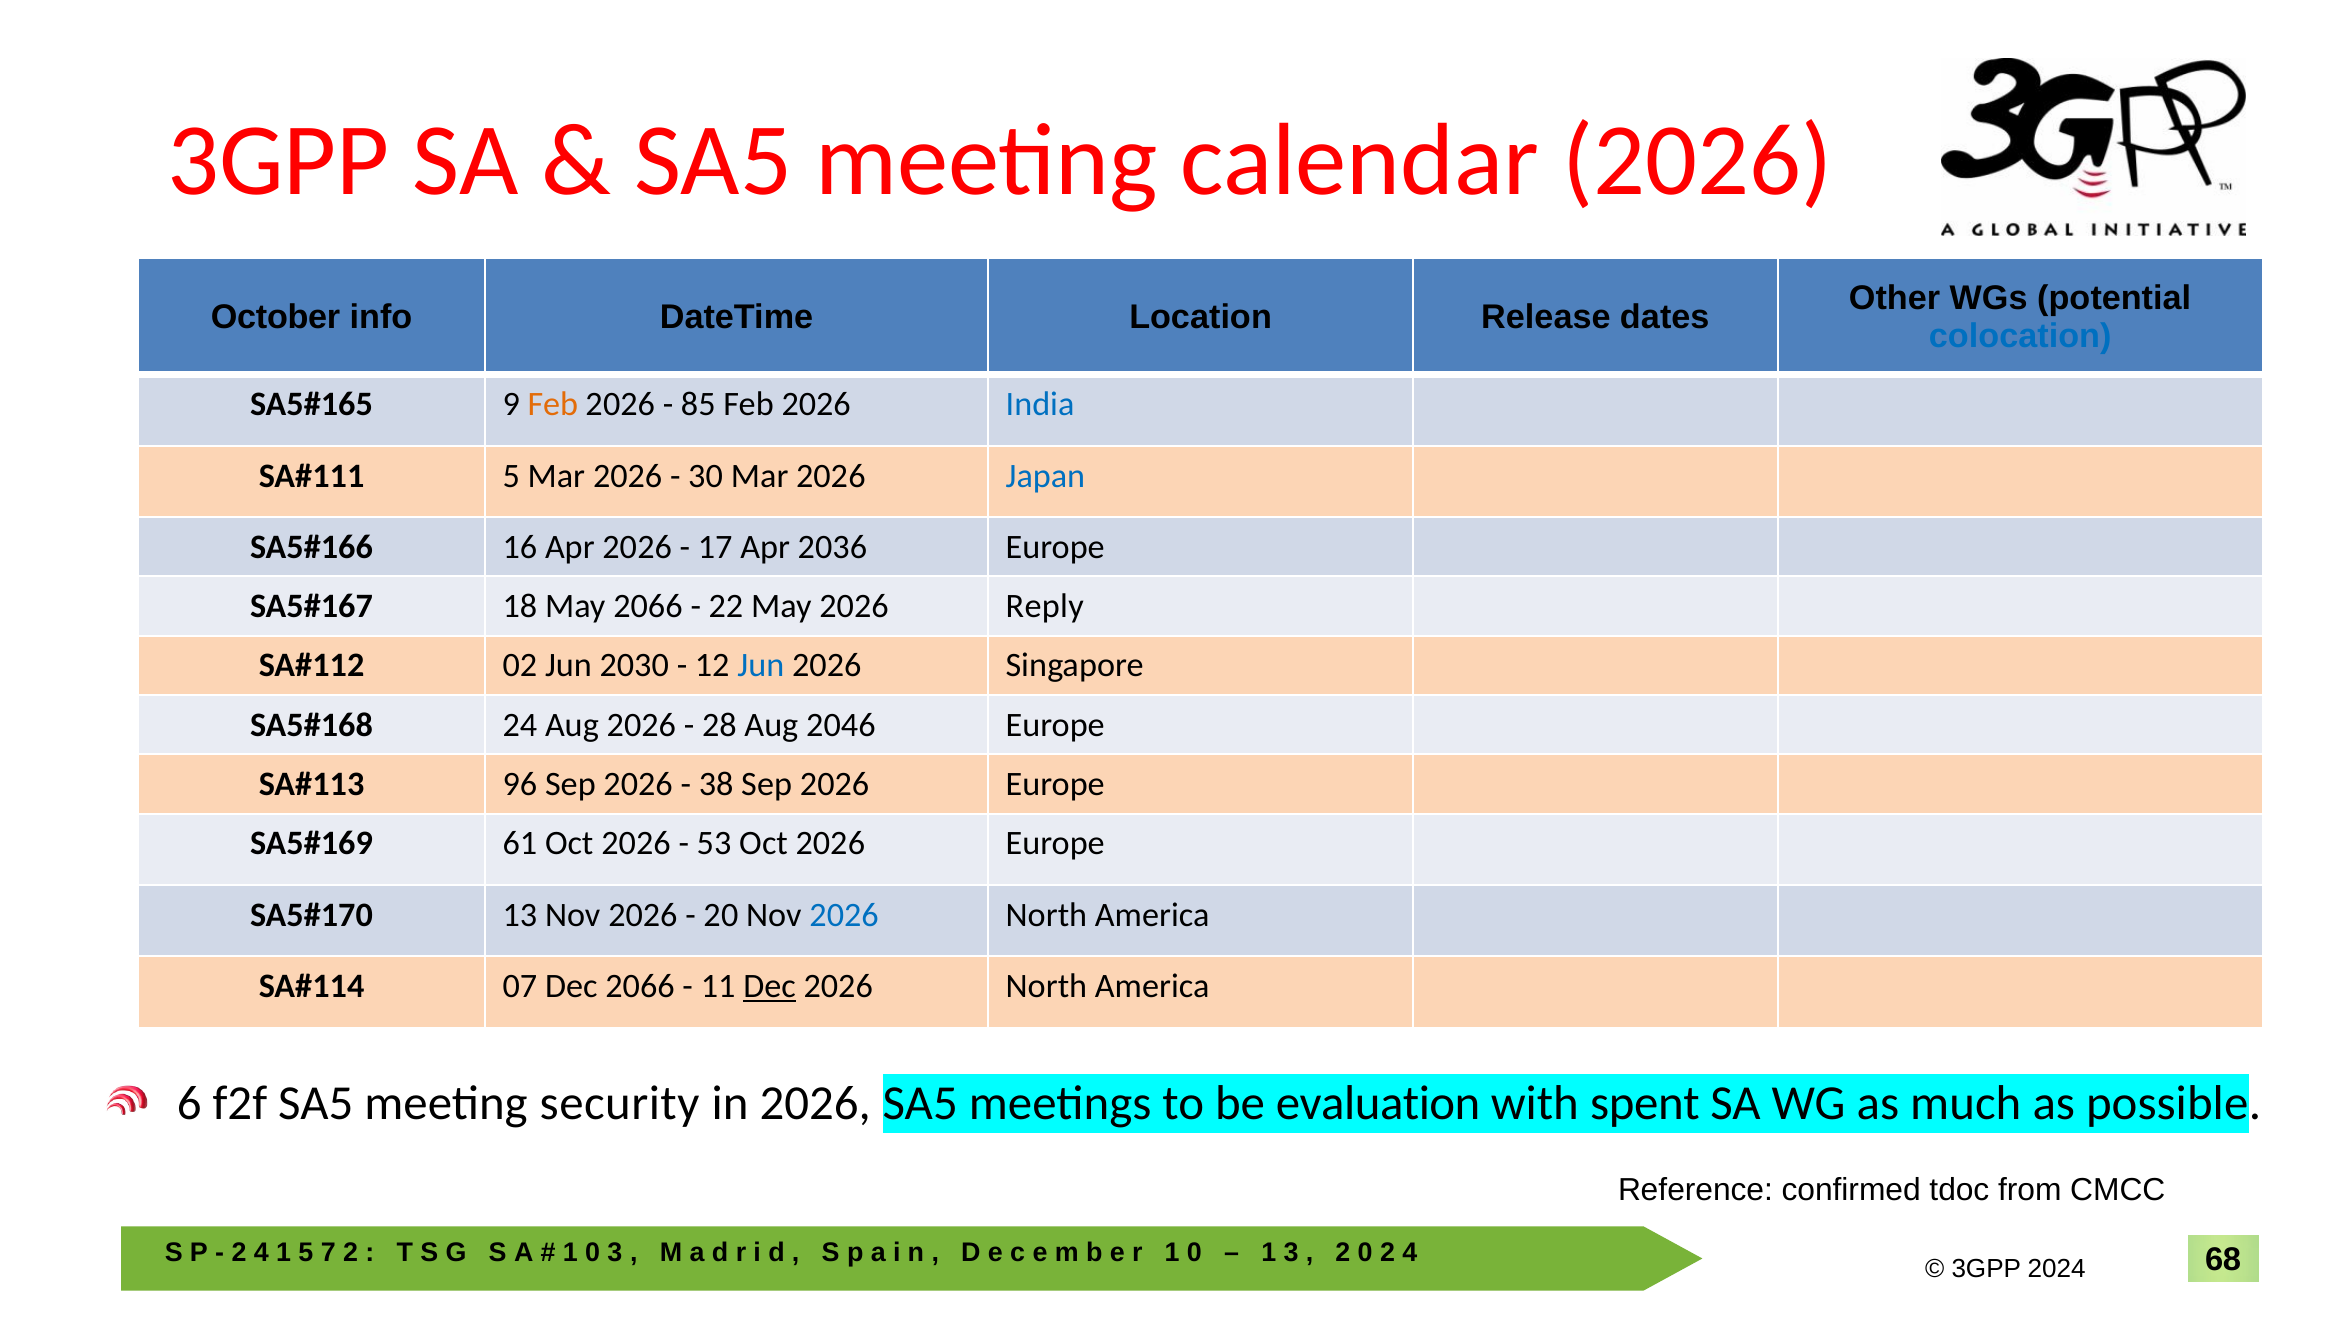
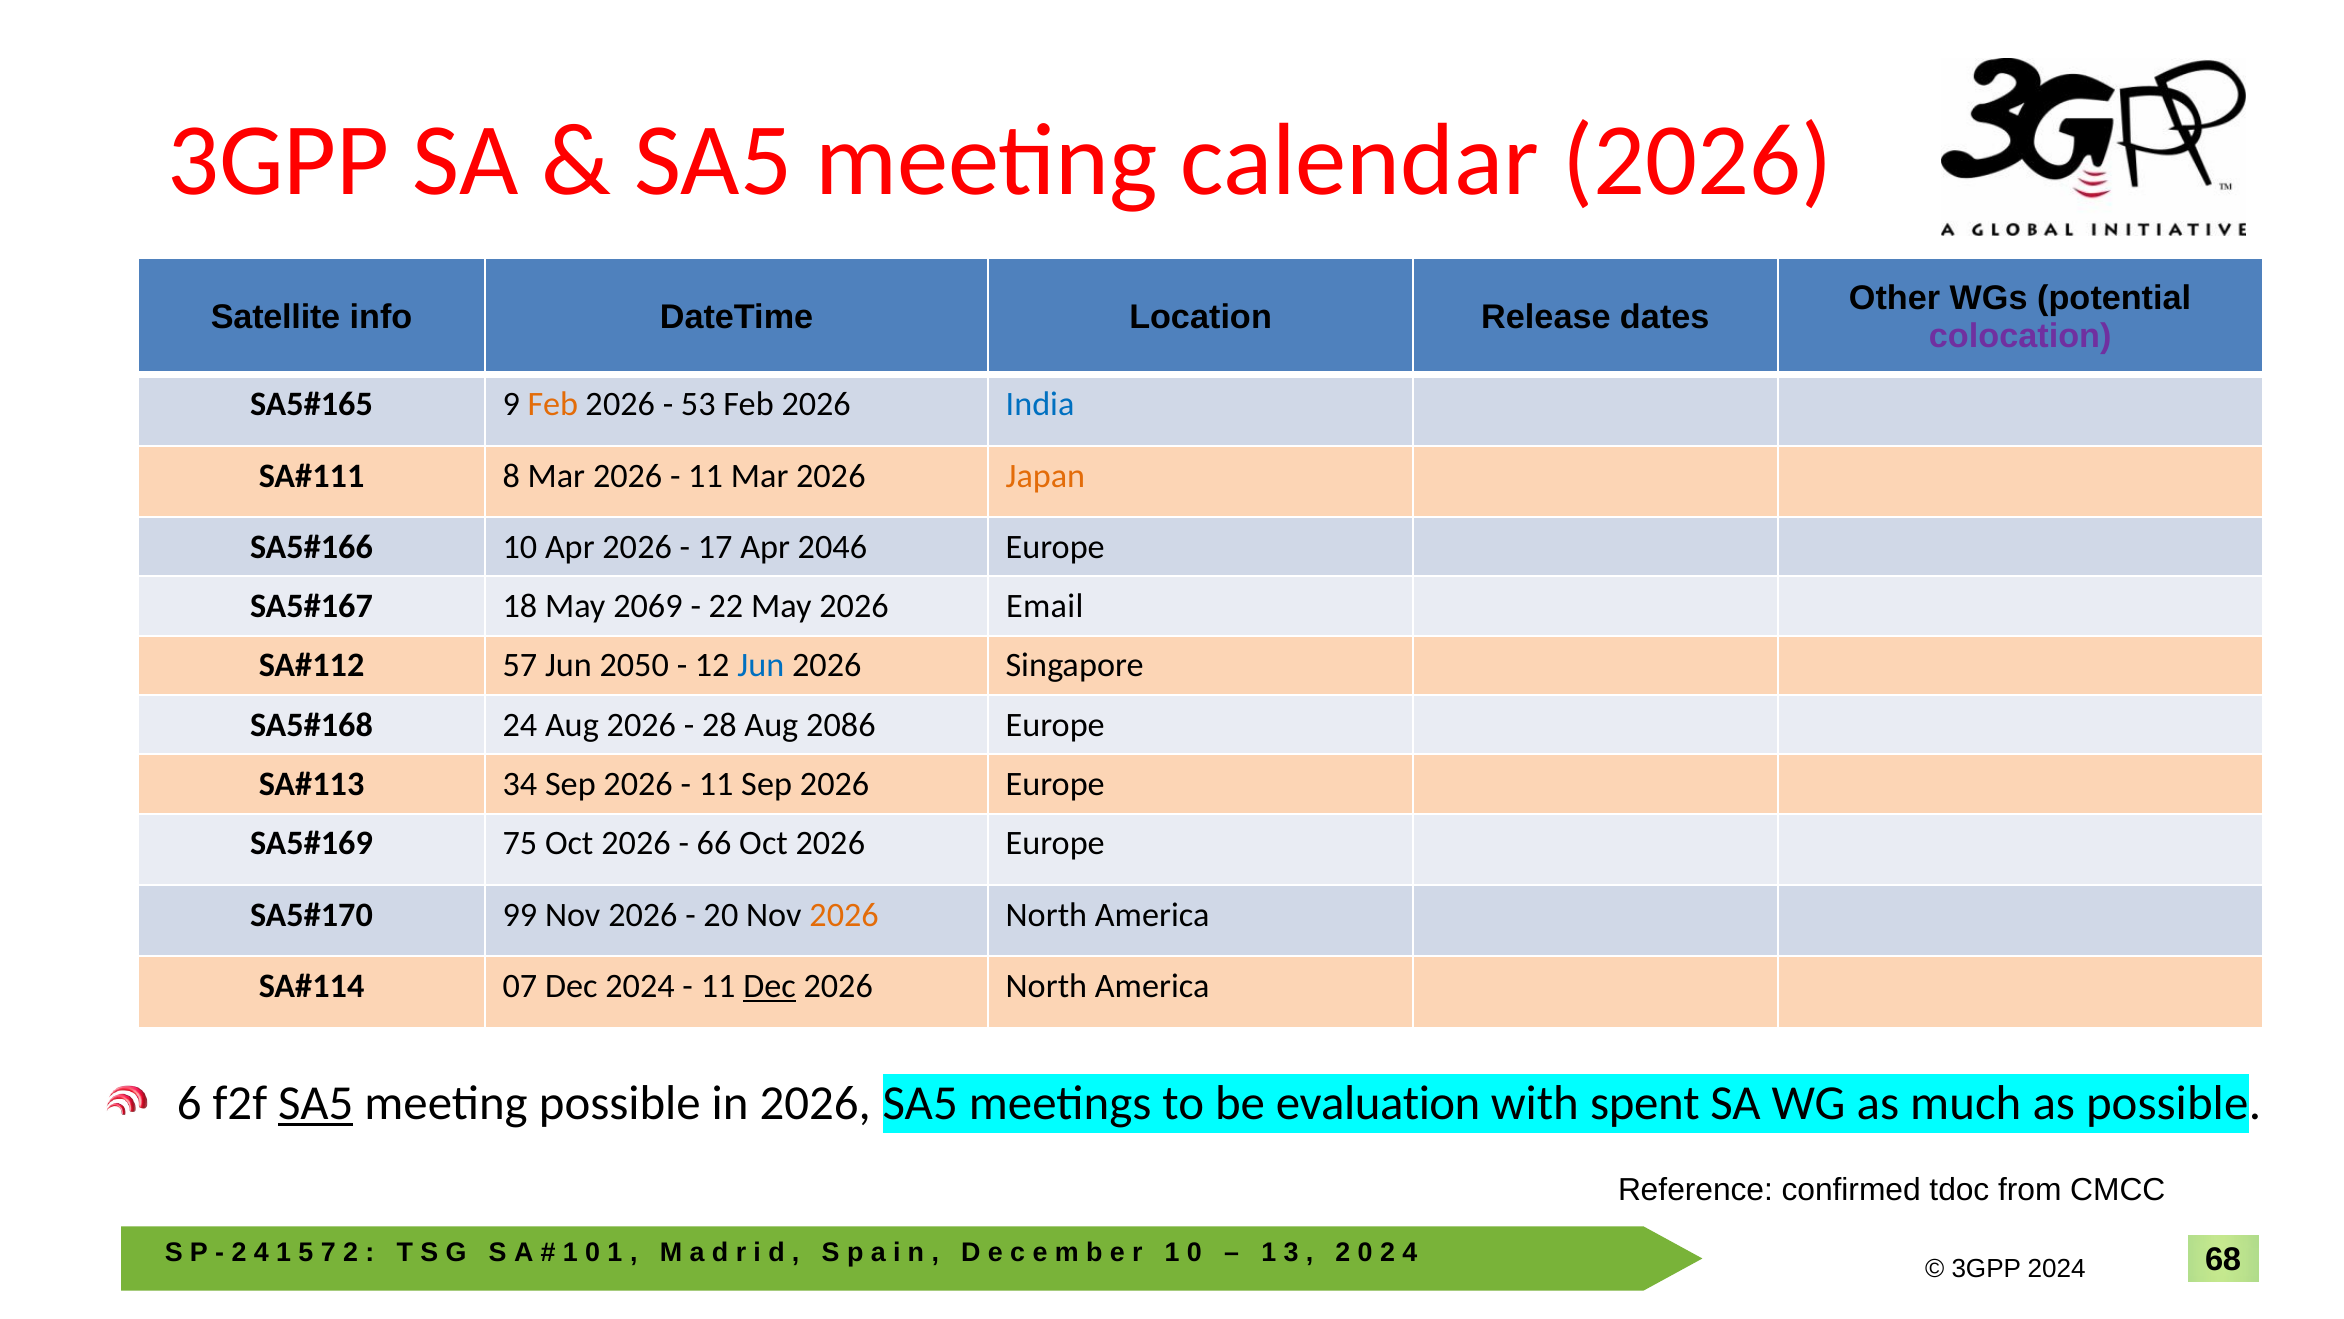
October: October -> Satellite (276, 317)
colocation colour: blue -> purple (2020, 336)
85: 85 -> 53 (698, 404)
5: 5 -> 8 (511, 476)
30: 30 -> 11 (706, 476)
Japan colour: blue -> orange (1045, 476)
16: 16 -> 10 (520, 547)
2036: 2036 -> 2046 (832, 547)
May 2066: 2066 -> 2069 (648, 606)
Reply: Reply -> Email (1045, 606)
02: 02 -> 57 (520, 665)
2030: 2030 -> 2050 (634, 665)
2046: 2046 -> 2086 (841, 725)
96: 96 -> 34 (520, 784)
38: 38 -> 11 (716, 784)
61: 61 -> 75 (520, 843)
53: 53 -> 66 (714, 843)
13: 13 -> 99 (520, 915)
2026 colour: blue -> orange (844, 915)
Dec 2066: 2066 -> 2024 (640, 986)
SA5 underline: none -> present (316, 1103)
meeting security: security -> possible (620, 1103)
3: 3 -> 1 (615, 1252)
